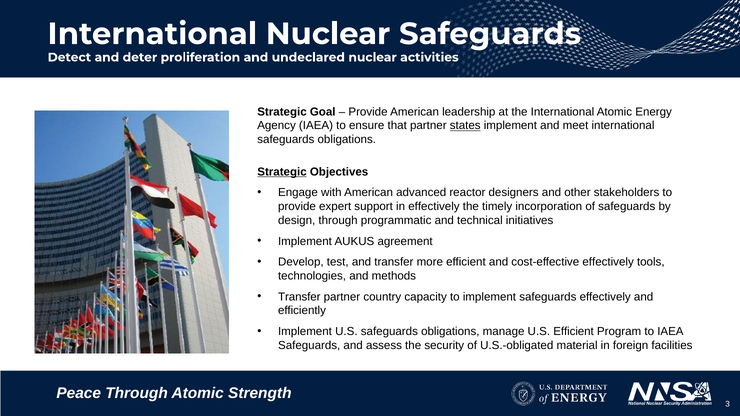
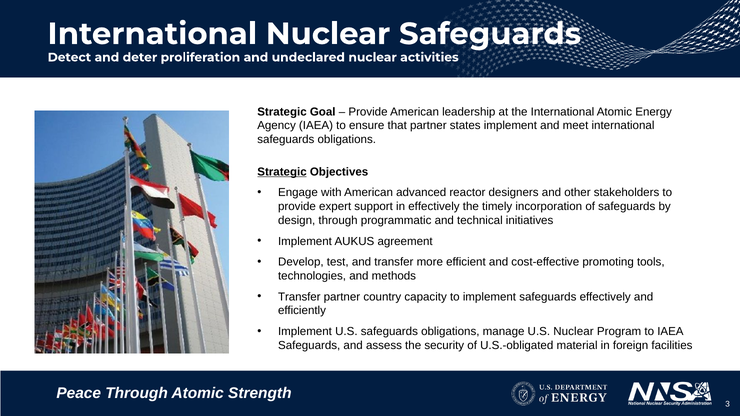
states underline: present -> none (465, 126)
cost-effective effectively: effectively -> promoting (608, 262)
U.S Efficient: Efficient -> Nuclear (573, 332)
